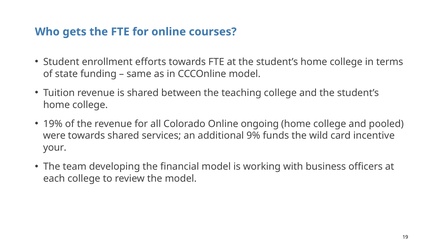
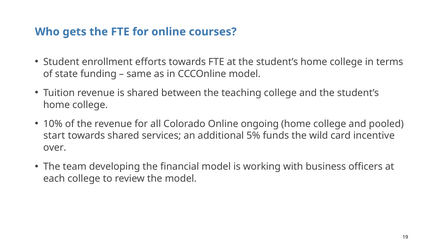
19%: 19% -> 10% (53, 124)
were: were -> start (54, 136)
9%: 9% -> 5% (253, 136)
your: your -> over (55, 148)
